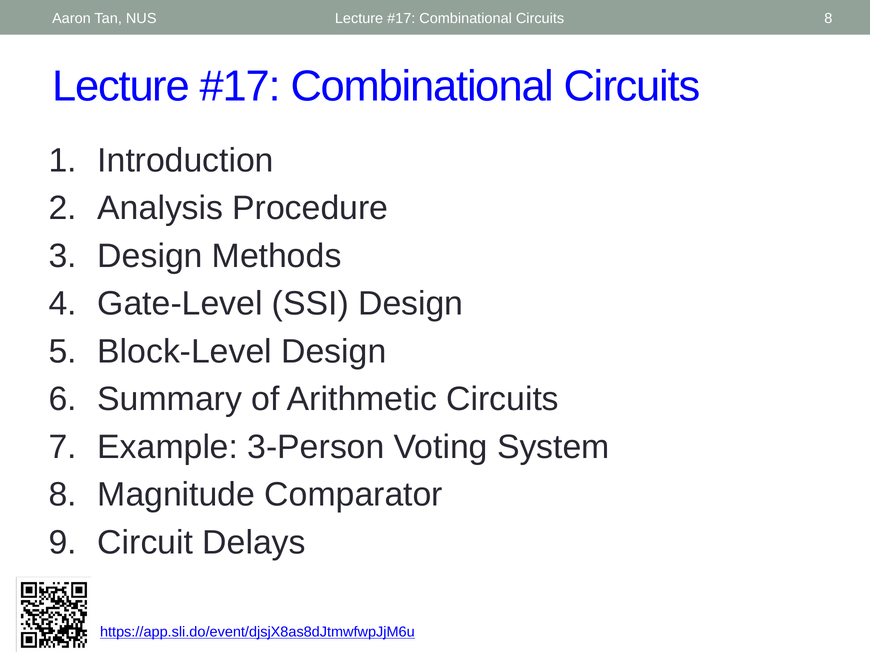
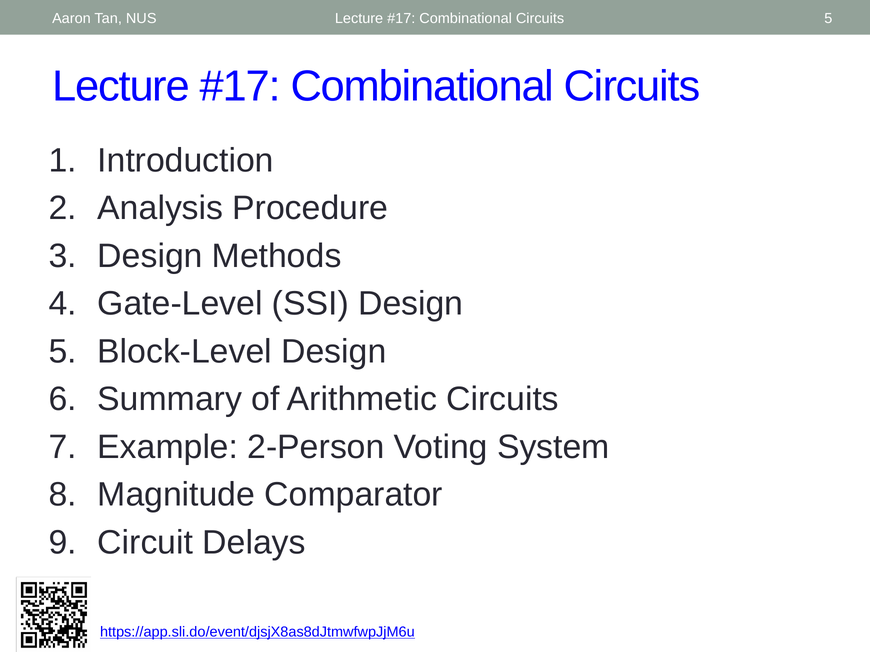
Circuits 8: 8 -> 5 (828, 18)
3-Person: 3-Person -> 2-Person (316, 447)
